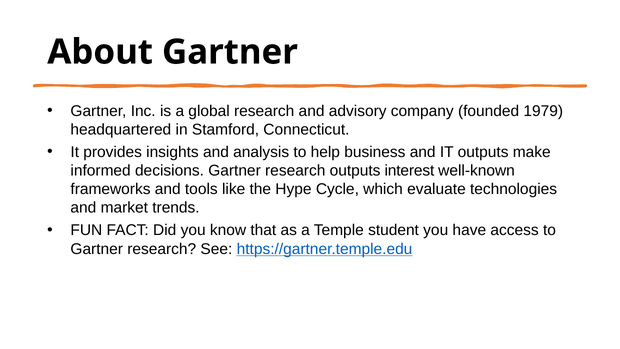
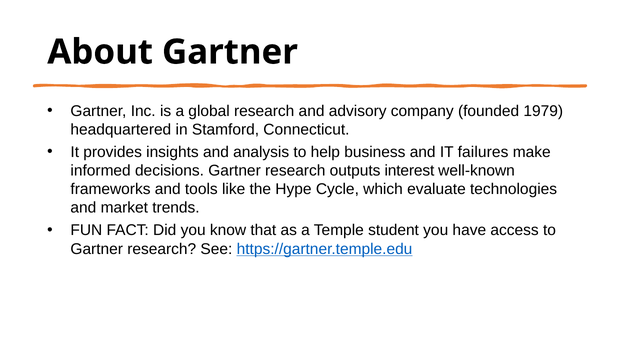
IT outputs: outputs -> failures (483, 152)
